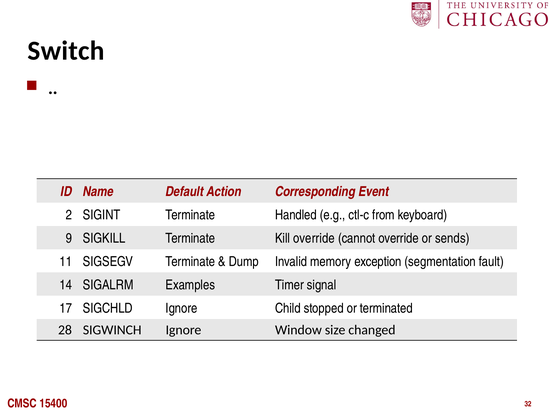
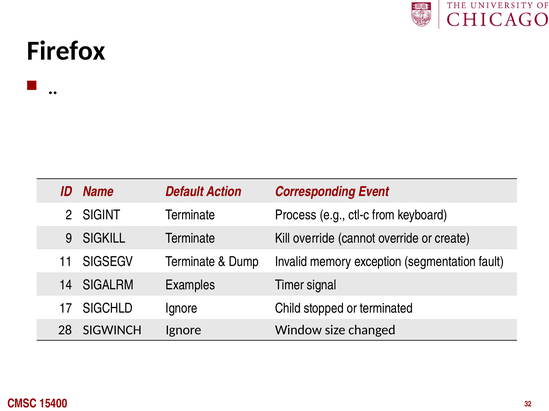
Switch: Switch -> Firefox (66, 51)
Handled: Handled -> Process (296, 215)
sends: sends -> create (452, 239)
